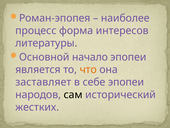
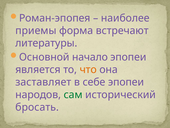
процесс: процесс -> приемы (36, 30)
интересов: интересов -> встречают (122, 30)
сам colour: black -> green (73, 94)
жестких: жестких -> бросать (37, 107)
